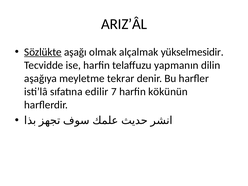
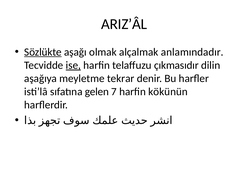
yükselmesidir: yükselmesidir -> anlamındadır (192, 52)
ise underline: none -> present (73, 65)
yapmanın: yapmanın -> çıkmasıdır (176, 65)
edilir: edilir -> gelen (97, 92)
